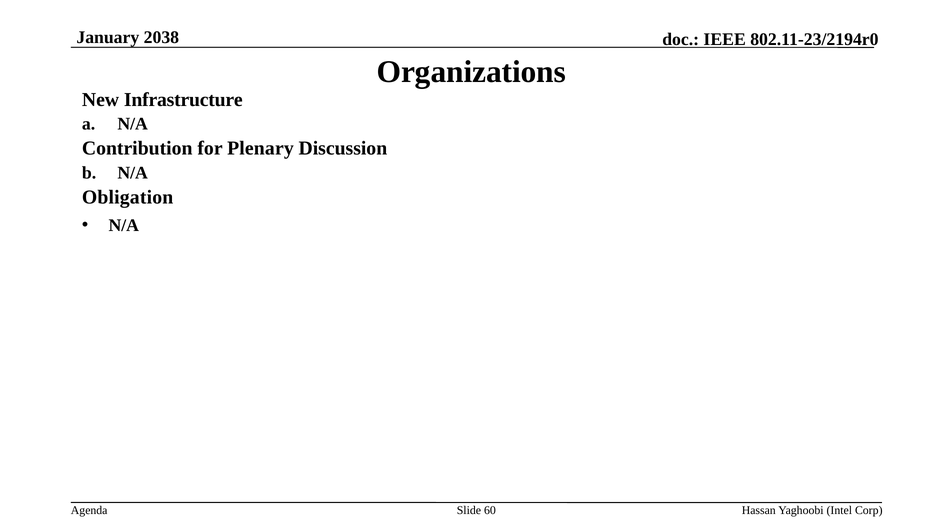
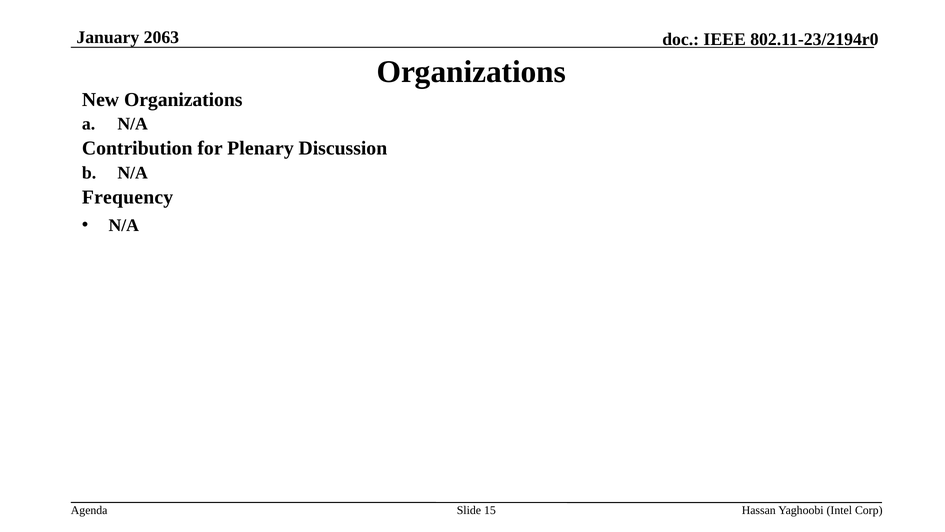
2038: 2038 -> 2063 (161, 38)
New Infrastructure: Infrastructure -> Organizations (183, 99)
Obligation: Obligation -> Frequency (128, 197)
60: 60 -> 15 (490, 510)
